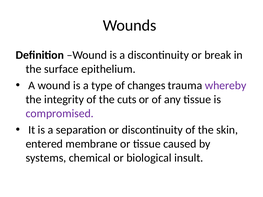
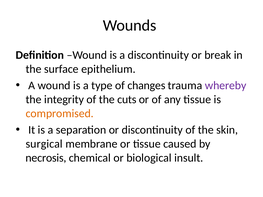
compromised colour: purple -> orange (60, 114)
entered: entered -> surgical (44, 144)
systems: systems -> necrosis (46, 158)
